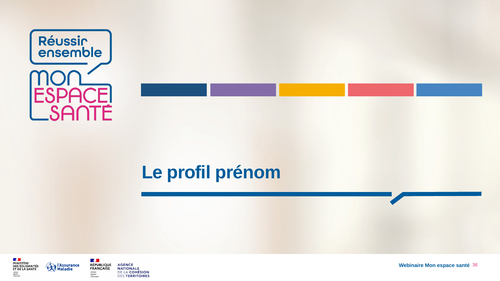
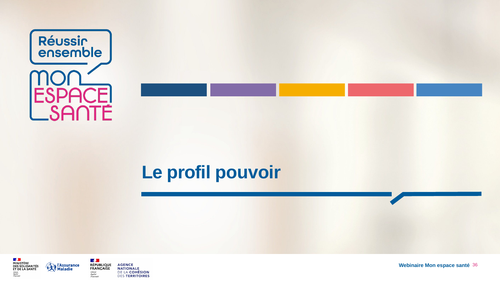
prénom: prénom -> pouvoir (248, 173)
